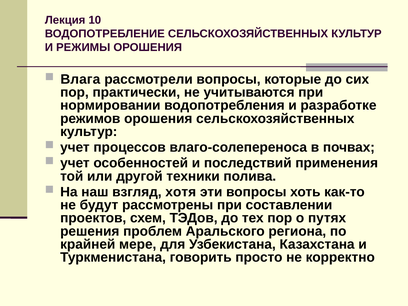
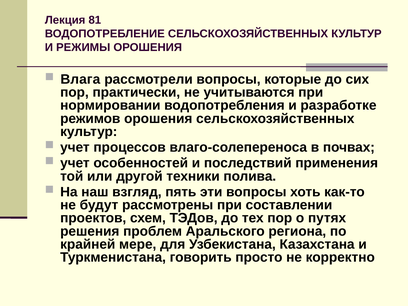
10: 10 -> 81 (95, 20)
хотя: хотя -> пять (181, 192)
